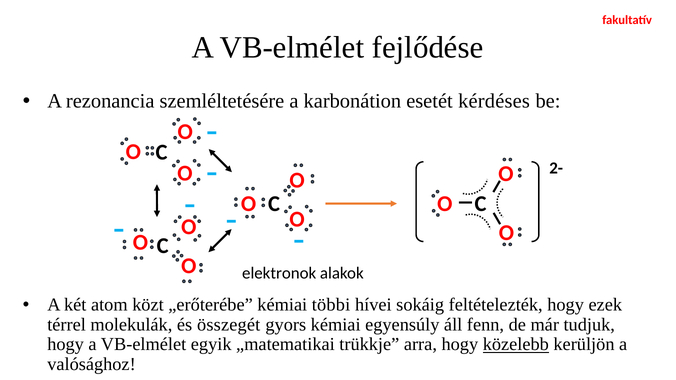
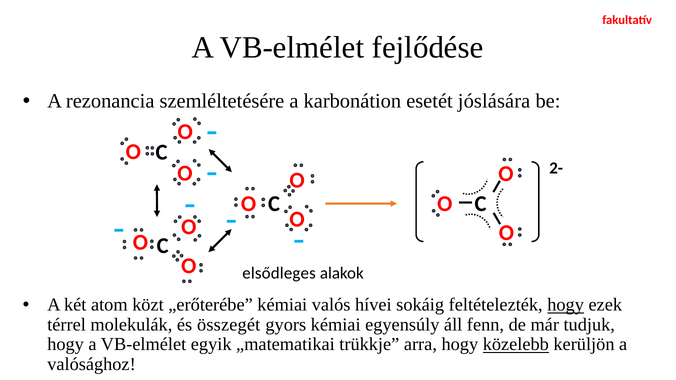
kérdéses: kérdéses -> jóslására (494, 101)
elektronok: elektronok -> elsődleges (279, 273)
többi: többi -> valós (331, 305)
hogy underline: none -> present (566, 305)
